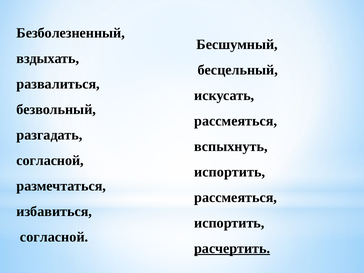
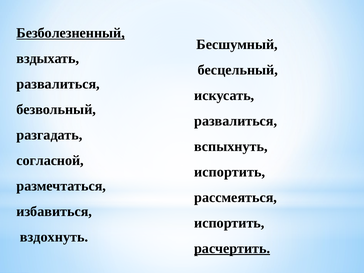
Безболезненный underline: none -> present (71, 33)
рассмеяться: рассмеяться -> развалиться (236, 121)
согласной: согласной -> вздохнуть (54, 237)
